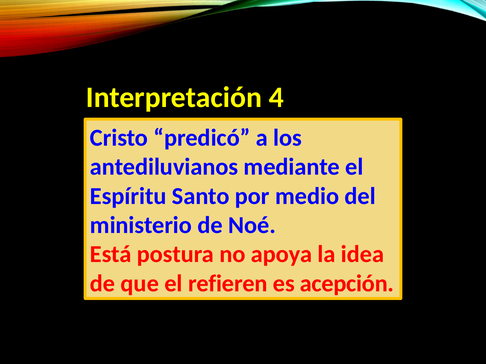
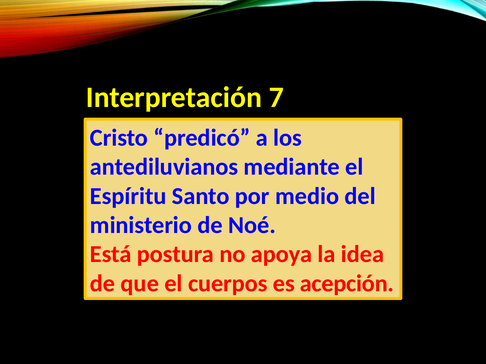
4: 4 -> 7 (276, 97)
refieren: refieren -> cuerpos (228, 284)
